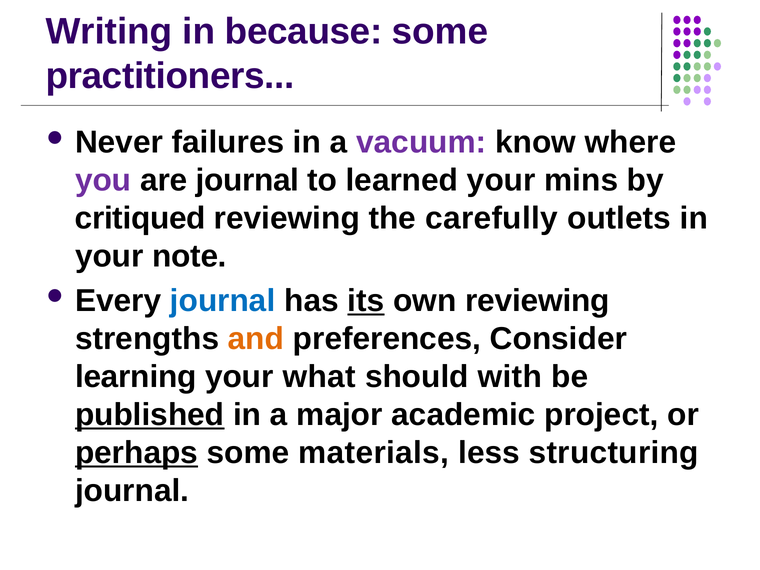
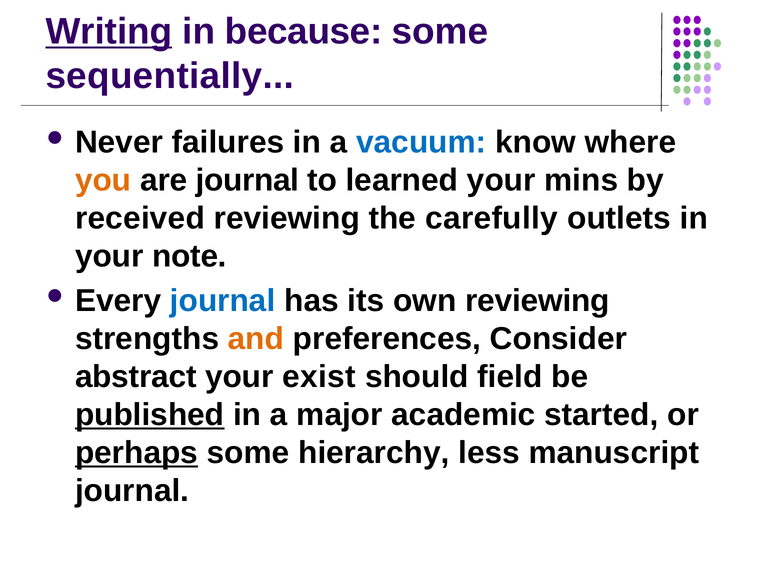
Writing underline: none -> present (109, 32)
practitioners: practitioners -> sequentially (170, 76)
vacuum colour: purple -> blue (421, 142)
you colour: purple -> orange (103, 180)
critiqued: critiqued -> received (140, 218)
its underline: present -> none (366, 301)
learning: learning -> abstract (136, 377)
what: what -> exist (319, 377)
with: with -> field (510, 377)
project: project -> started (601, 415)
materials: materials -> hierarchy (374, 453)
structuring: structuring -> manuscript (614, 453)
